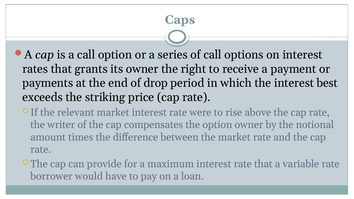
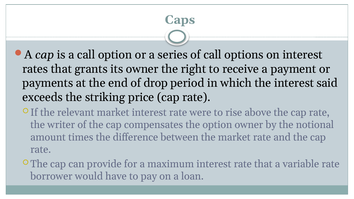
best: best -> said (327, 83)
